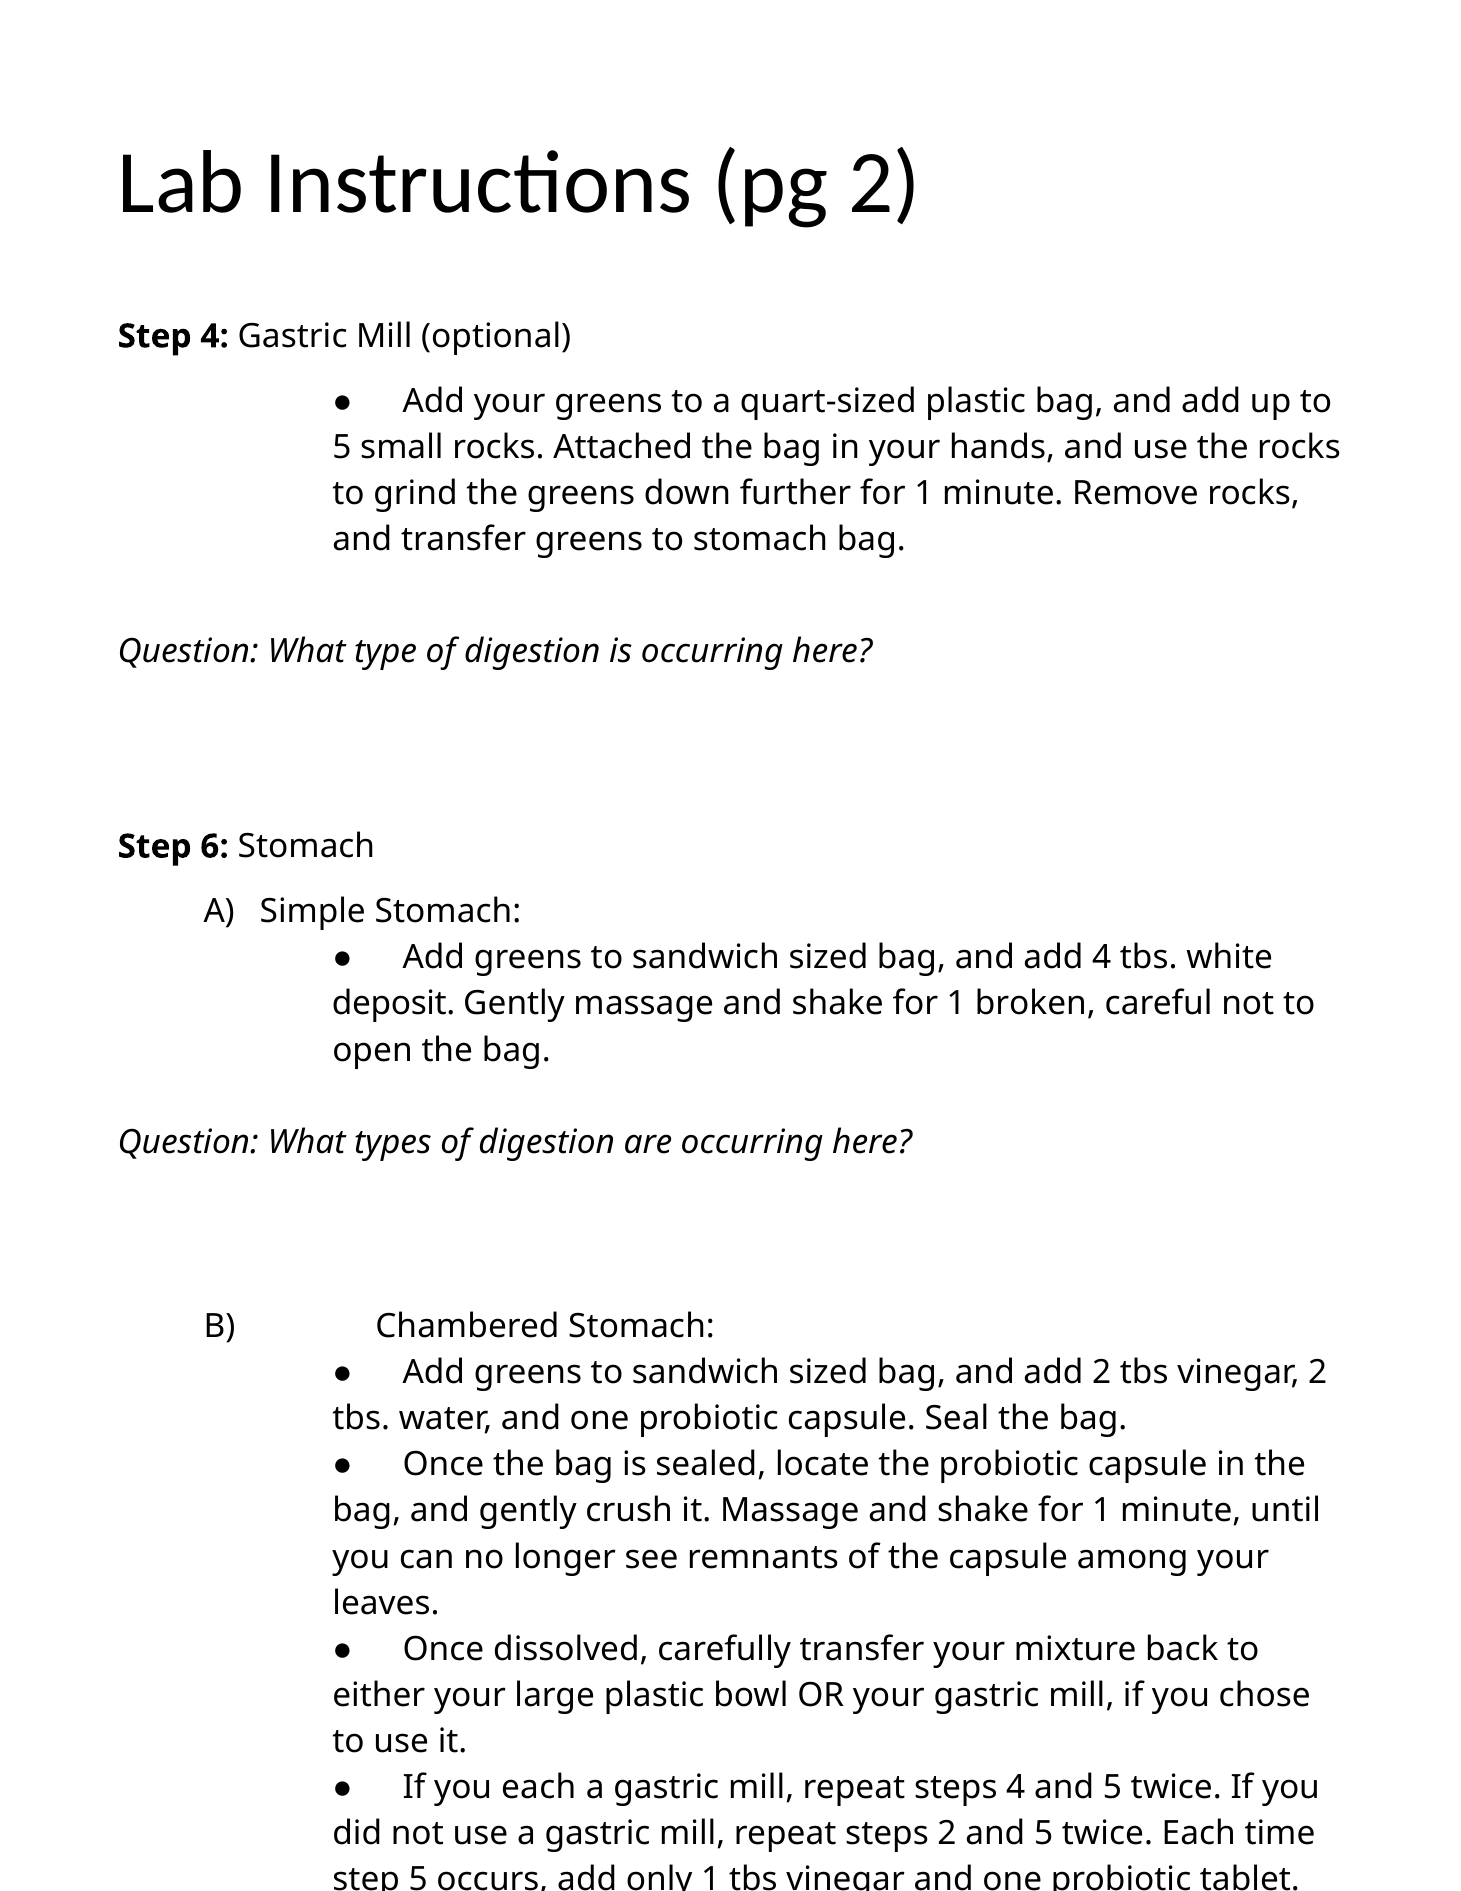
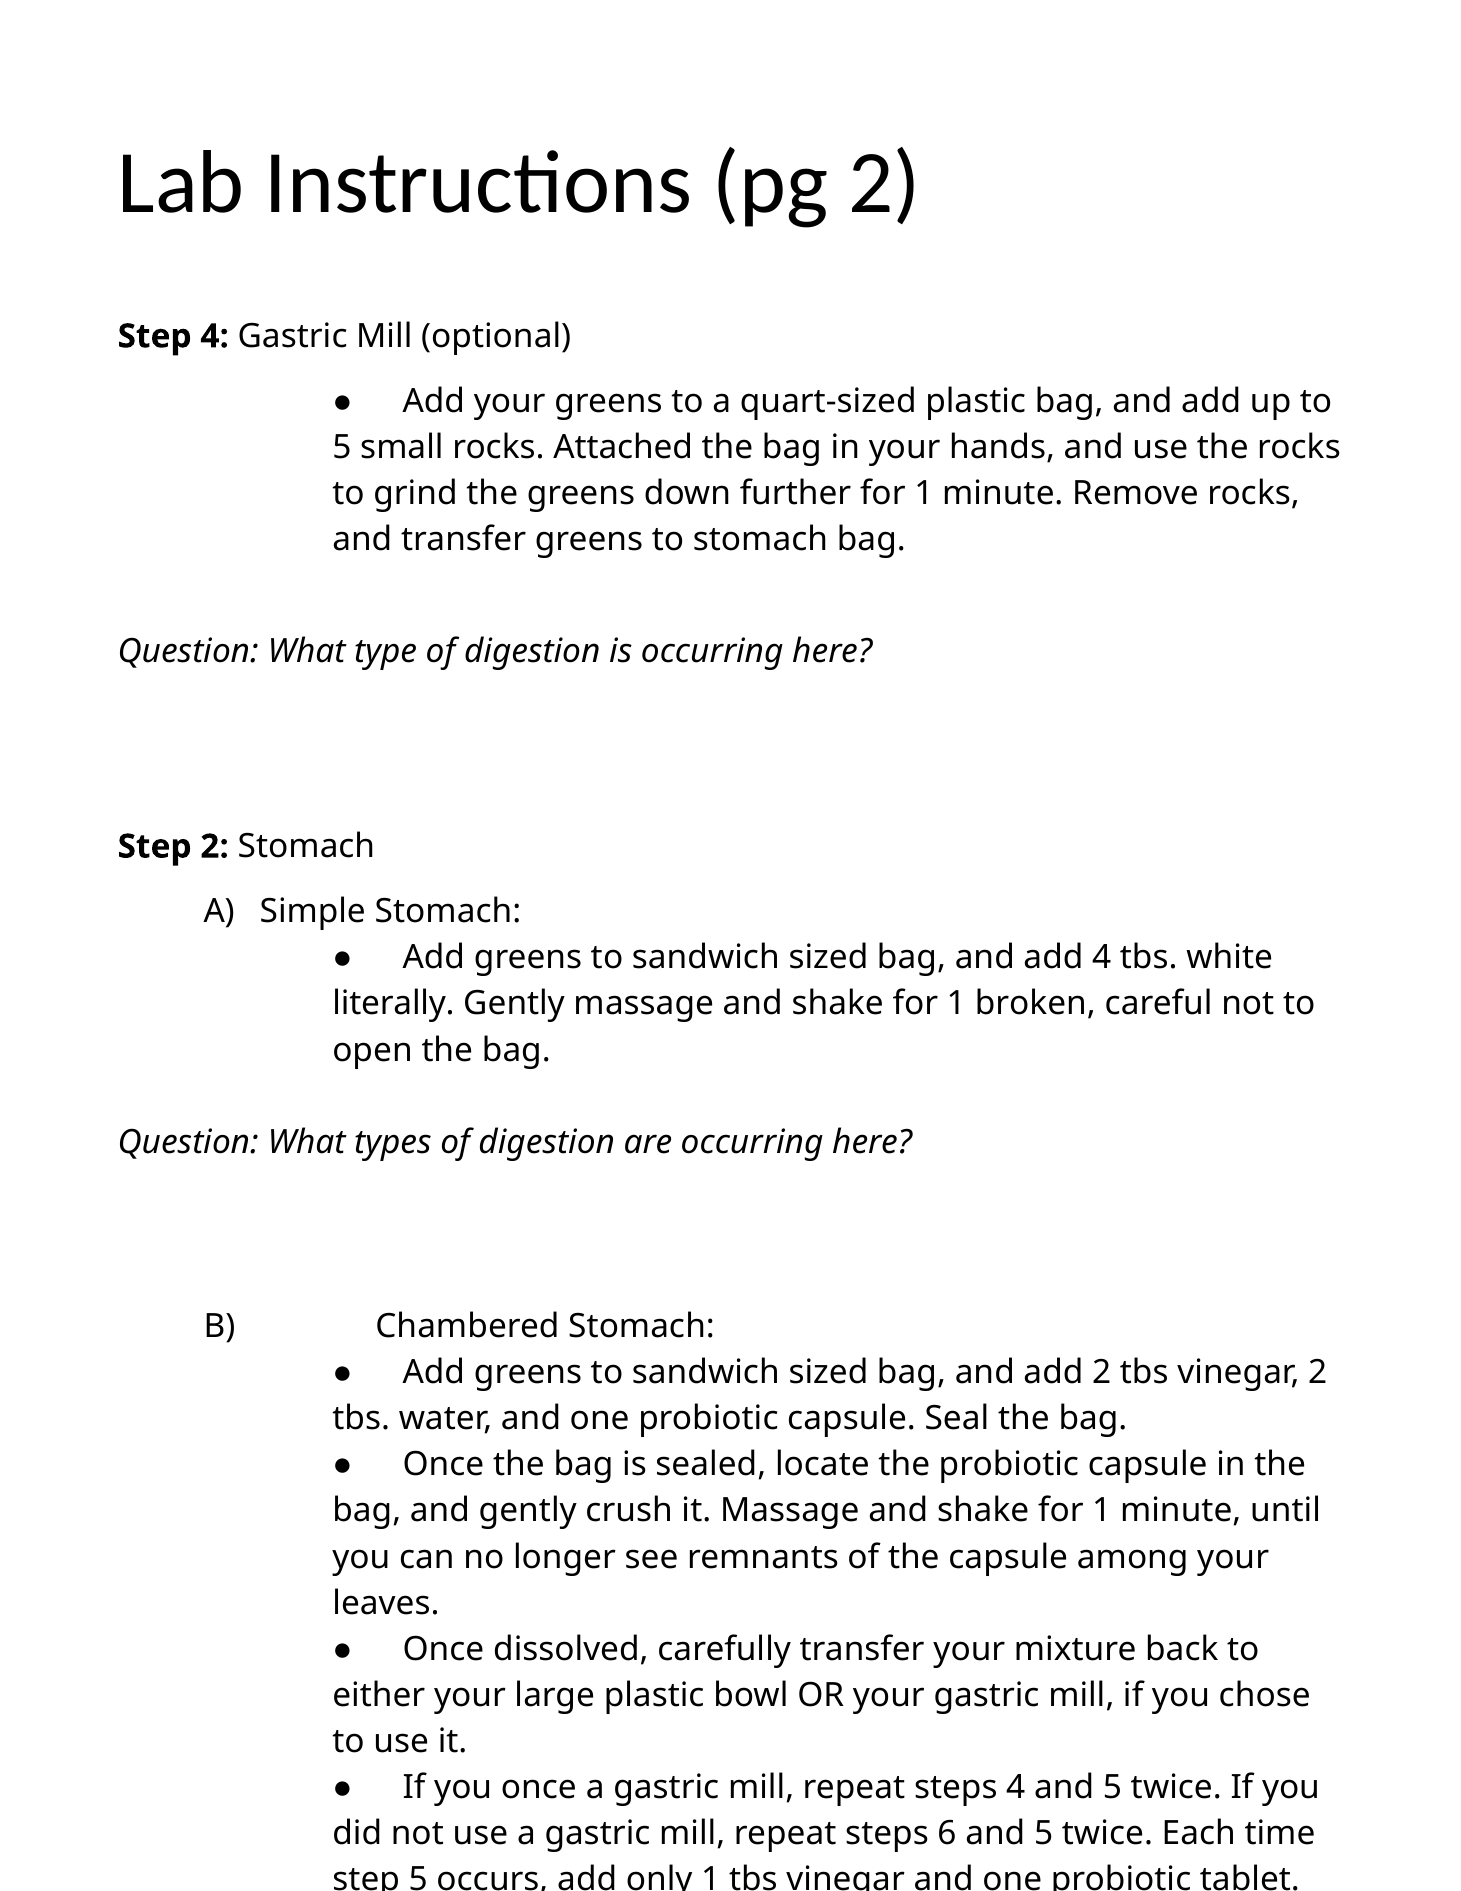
Step 6: 6 -> 2 (215, 846)
deposit: deposit -> literally (394, 1004)
you each: each -> once (539, 1787)
steps 2: 2 -> 6 (947, 1833)
